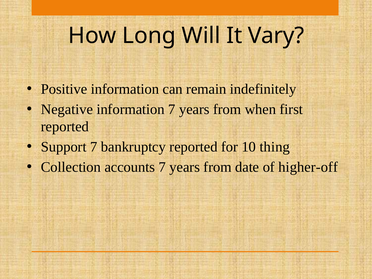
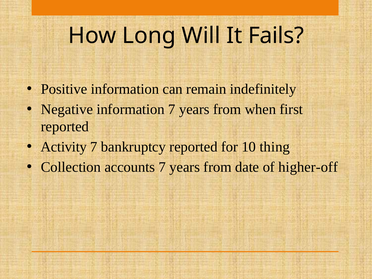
Vary: Vary -> Fails (276, 36)
Support: Support -> Activity (64, 147)
